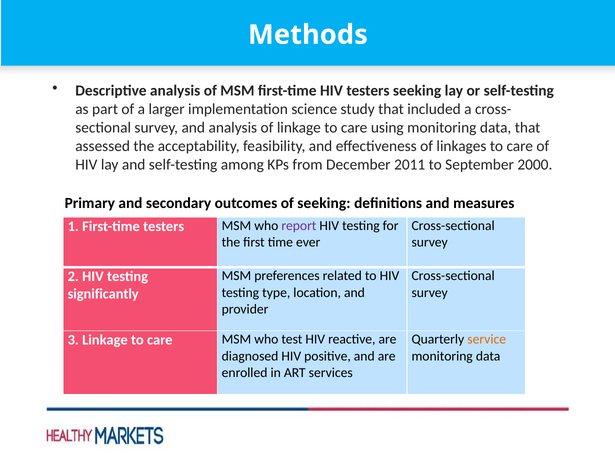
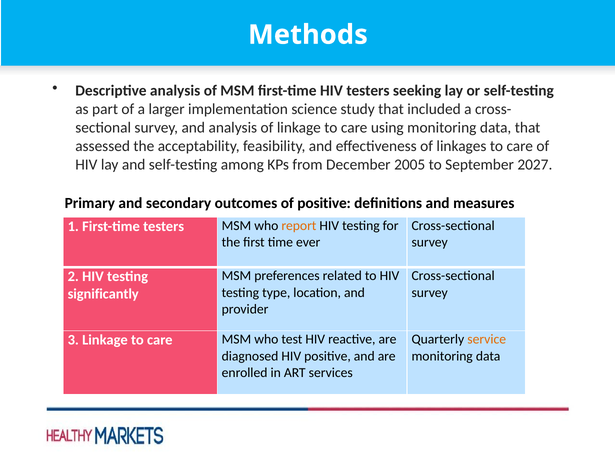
2011: 2011 -> 2005 (410, 164)
2000: 2000 -> 2027 (535, 164)
of seeking: seeking -> positive (324, 203)
report colour: purple -> orange (299, 225)
